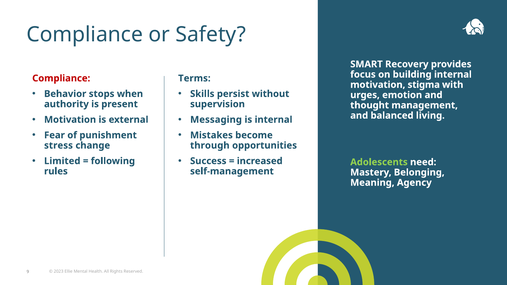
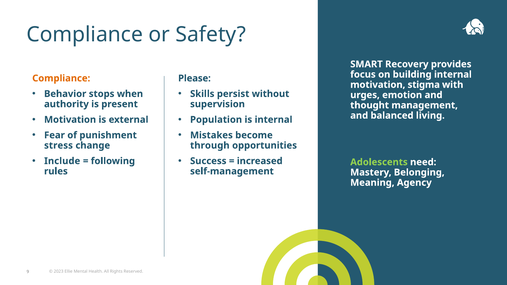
Compliance colour: red -> orange (61, 78)
Terms: Terms -> Please (194, 78)
Messaging: Messaging -> Population (216, 120)
Limited: Limited -> Include (62, 161)
